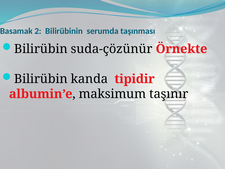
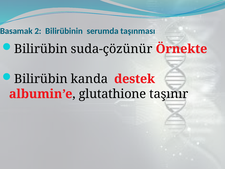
tipidir: tipidir -> destek (135, 79)
maksimum: maksimum -> glutathione (112, 94)
